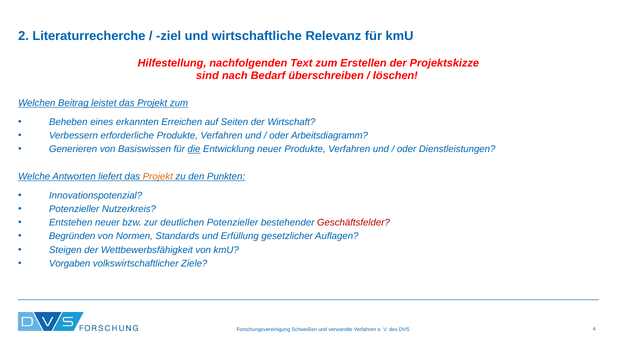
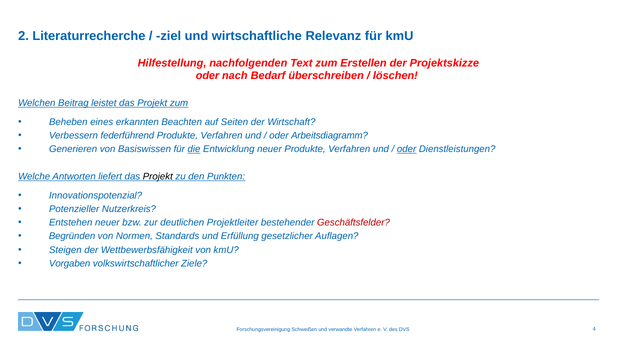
sind: sind -> oder (208, 76)
Erreichen: Erreichen -> Beachten (182, 122)
erforderliche: erforderliche -> federführend (127, 136)
oder underline: none -> present (407, 149)
Projekt colour: orange -> black (158, 176)
deutlichen Potenzieller: Potenzieller -> Projektleiter (233, 223)
